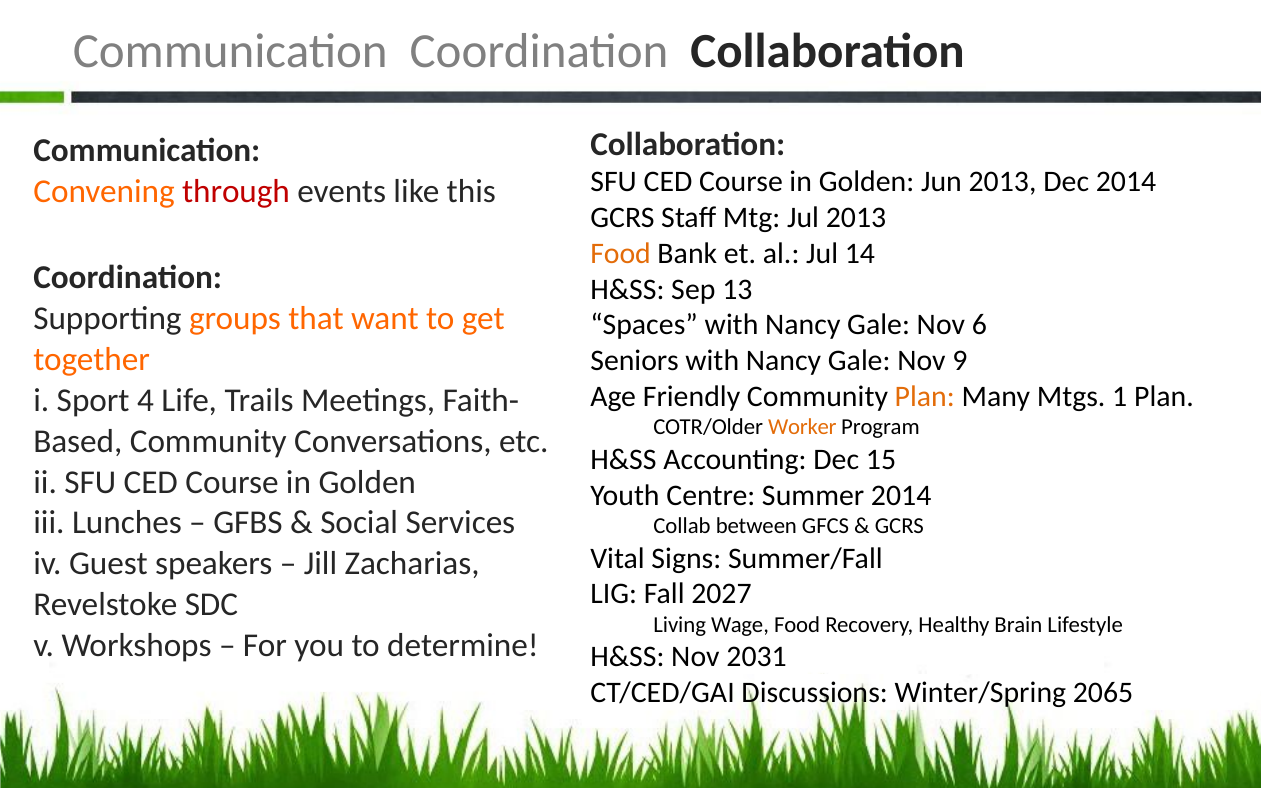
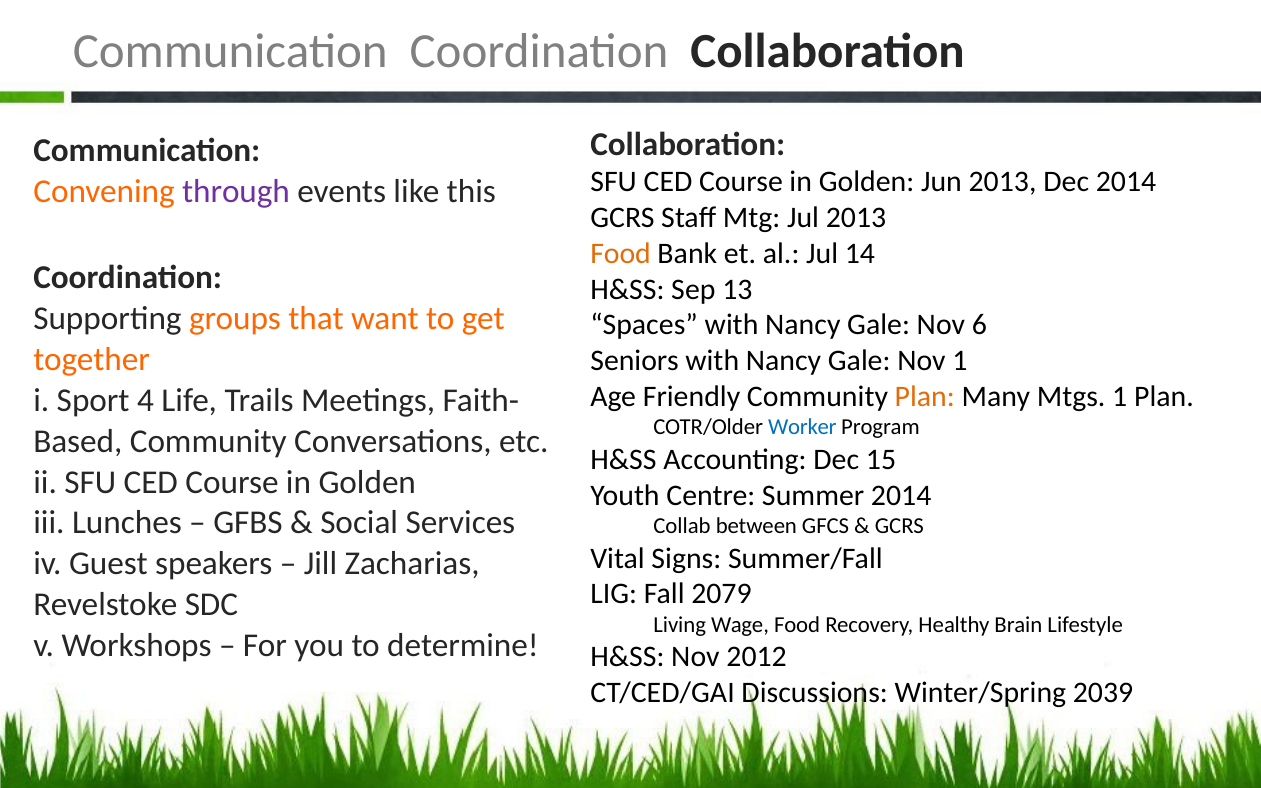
through colour: red -> purple (236, 191)
Nov 9: 9 -> 1 (960, 361)
Worker colour: orange -> blue (802, 428)
2027: 2027 -> 2079 (721, 594)
2031: 2031 -> 2012 (757, 657)
2065: 2065 -> 2039 (1103, 693)
